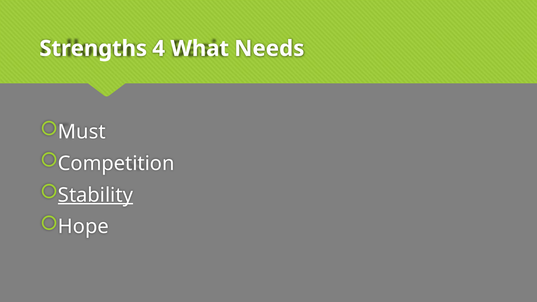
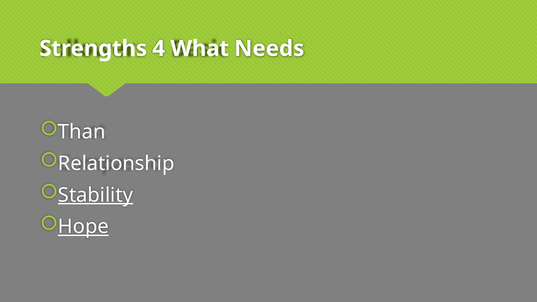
Must: Must -> Than (82, 132)
Competition: Competition -> Relationship (116, 164)
Hope underline: none -> present (83, 227)
